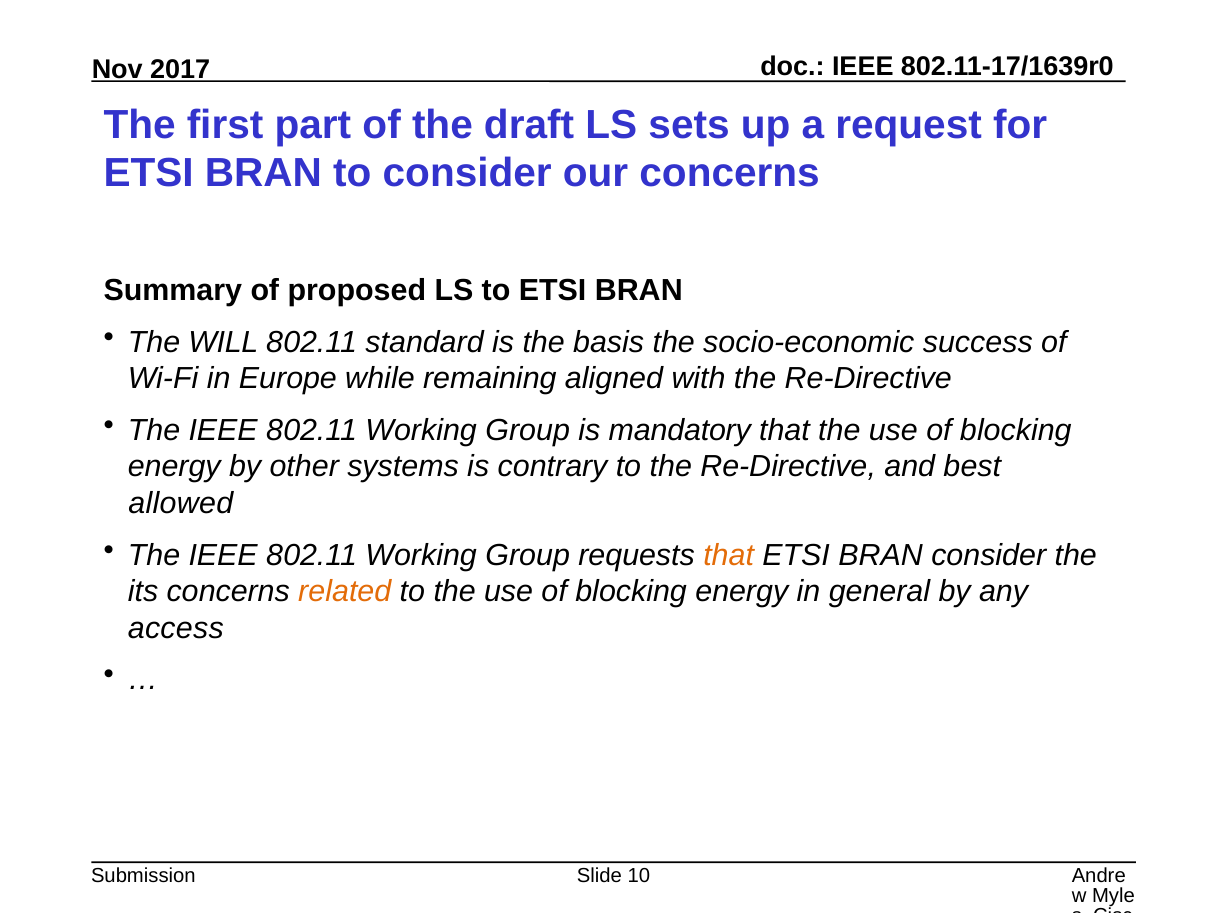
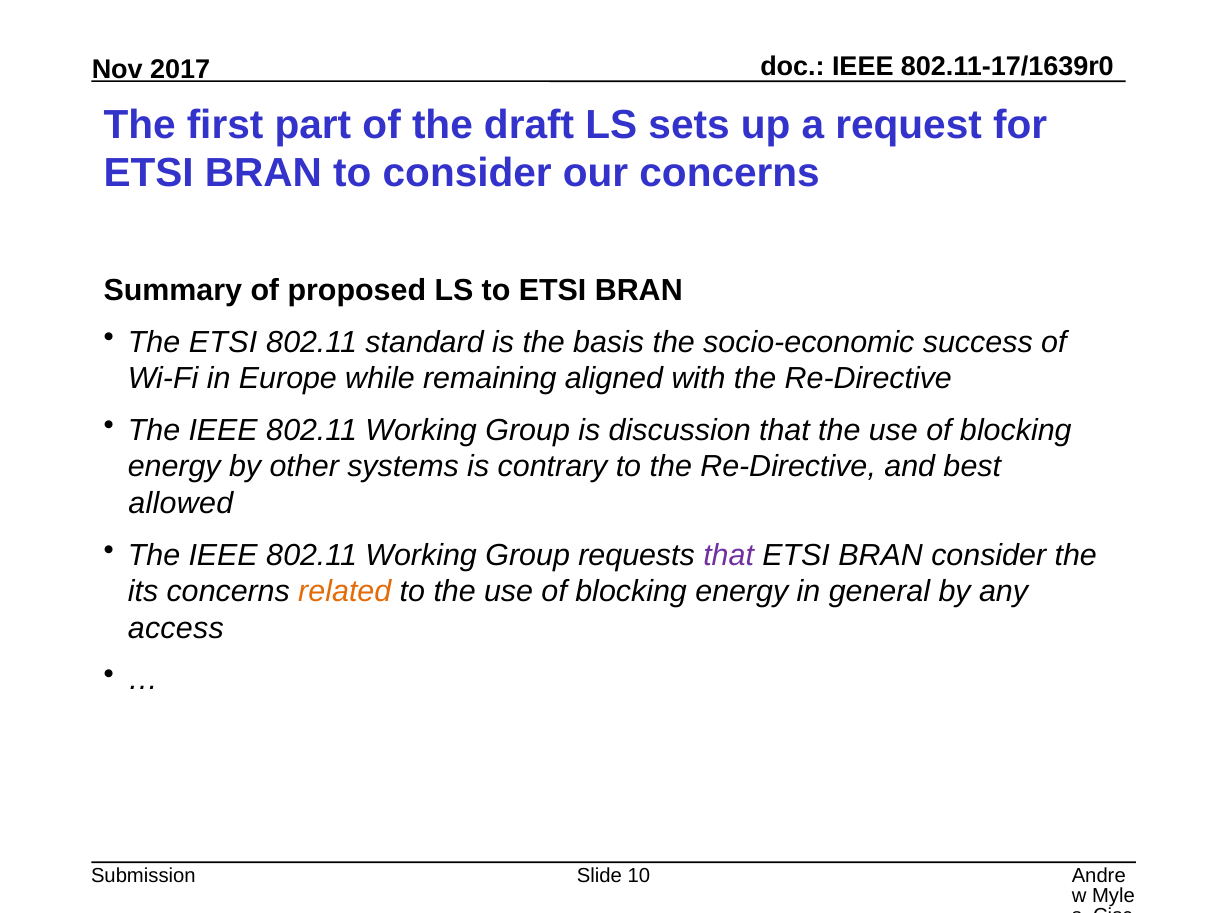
The WILL: WILL -> ETSI (223, 342)
mandatory: mandatory -> discussion (680, 430)
that colour: orange -> purple (729, 555)
